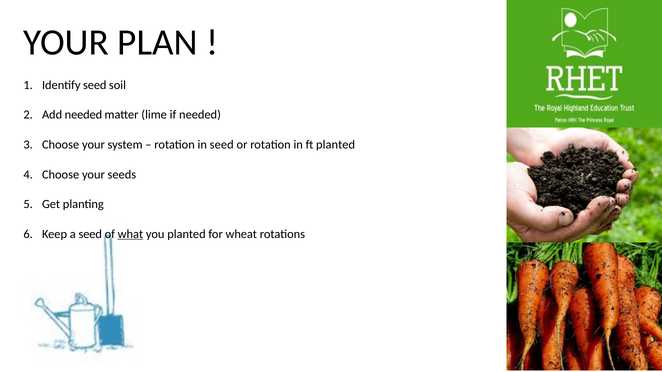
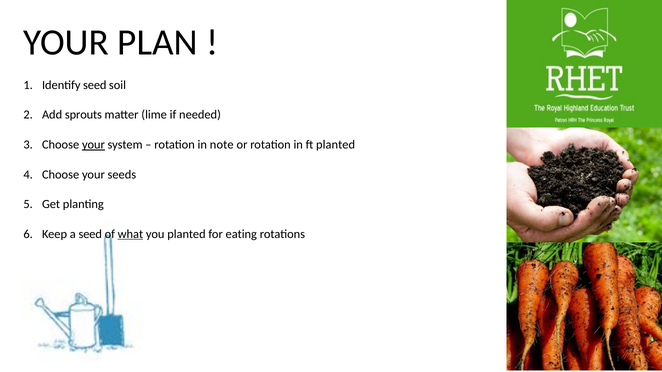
Add needed: needed -> sprouts (83, 115)
your underline: none -> present (93, 145)
in seed: seed -> note (222, 145)
wheat: wheat -> eating (241, 234)
